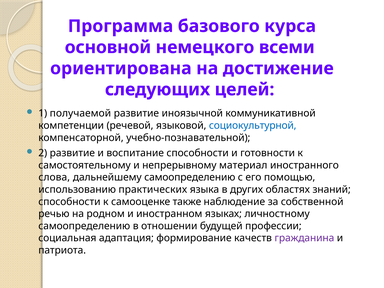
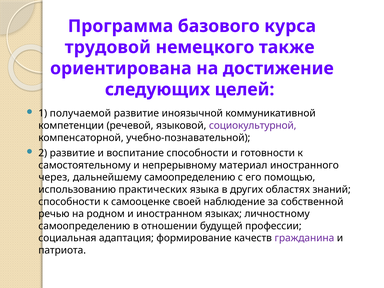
основной: основной -> трудовой (108, 47)
всеми: всеми -> также (287, 47)
социокультурной colour: blue -> purple (253, 126)
слова: слова -> через (54, 177)
также: также -> своей (187, 202)
